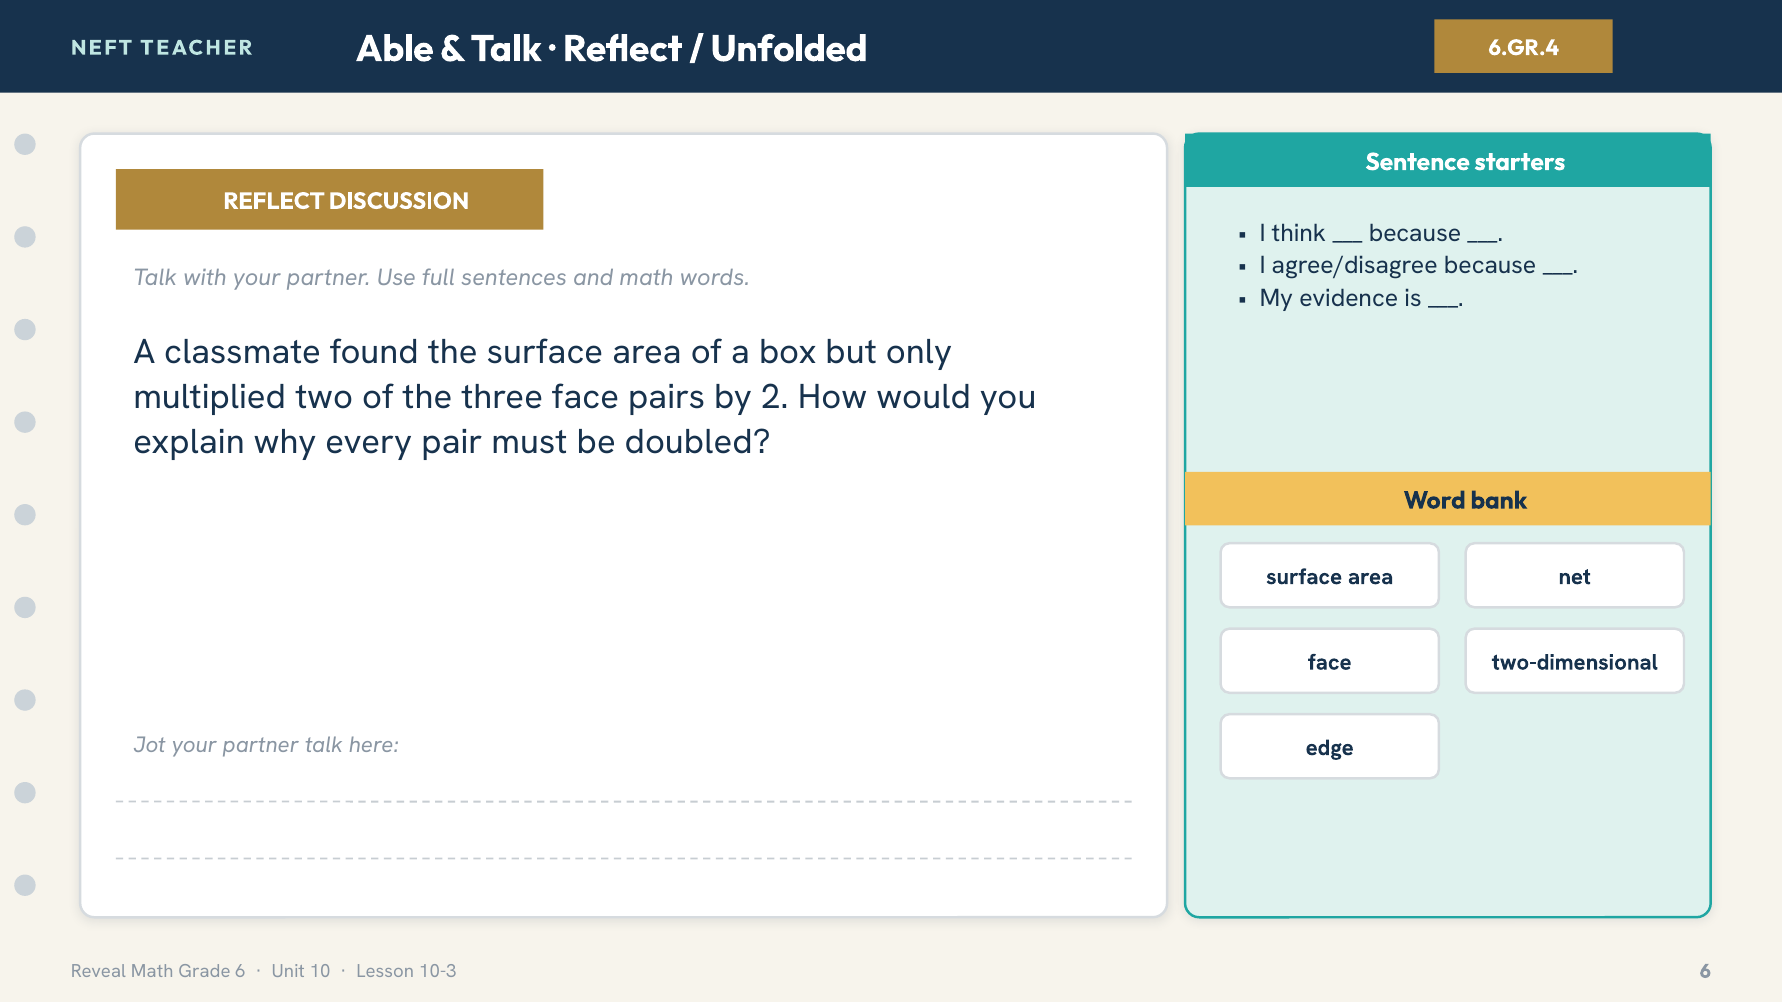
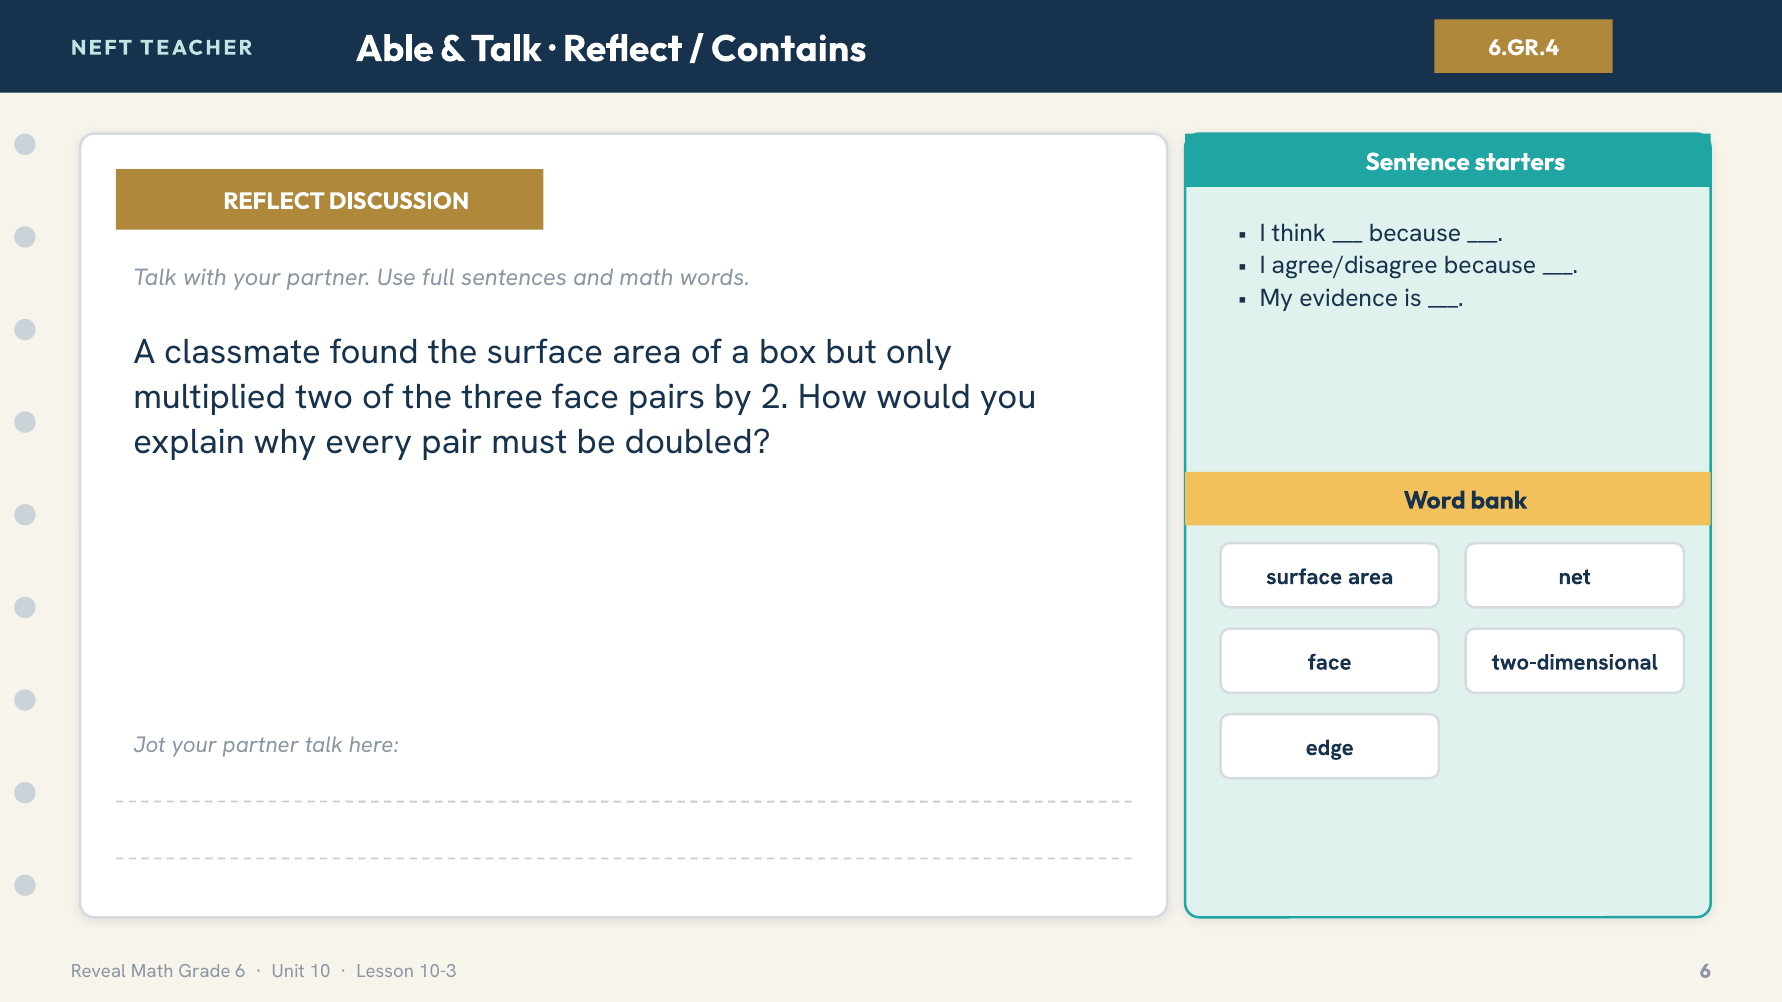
Unfolded: Unfolded -> Contains (789, 49)
